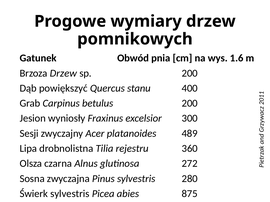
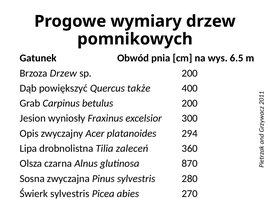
1.6: 1.6 -> 6.5 (237, 58)
stanu: stanu -> także (139, 88)
Sesji: Sesji -> Opis (29, 134)
489: 489 -> 294 (190, 134)
rejestru: rejestru -> zaleceń (132, 149)
272: 272 -> 870 (190, 164)
875: 875 -> 270 (190, 194)
